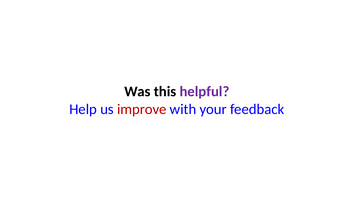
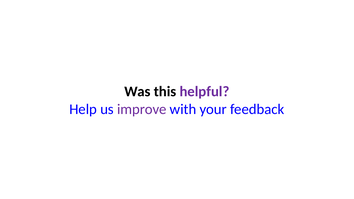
improve colour: red -> purple (142, 109)
